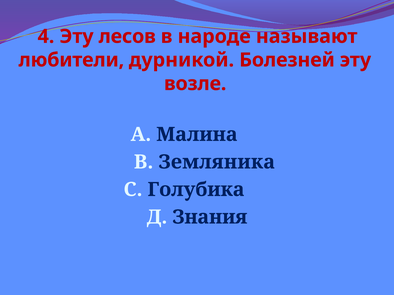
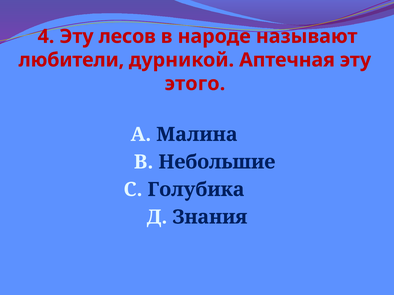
Болезней: Болезней -> Аптечная (287, 60)
возле: возле -> этого (195, 84)
Земляника: Земляника -> Небольшие (217, 162)
